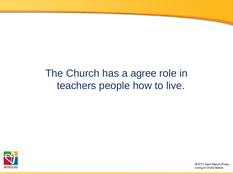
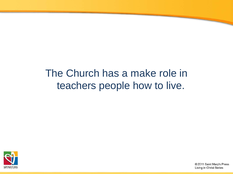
agree: agree -> make (143, 74)
